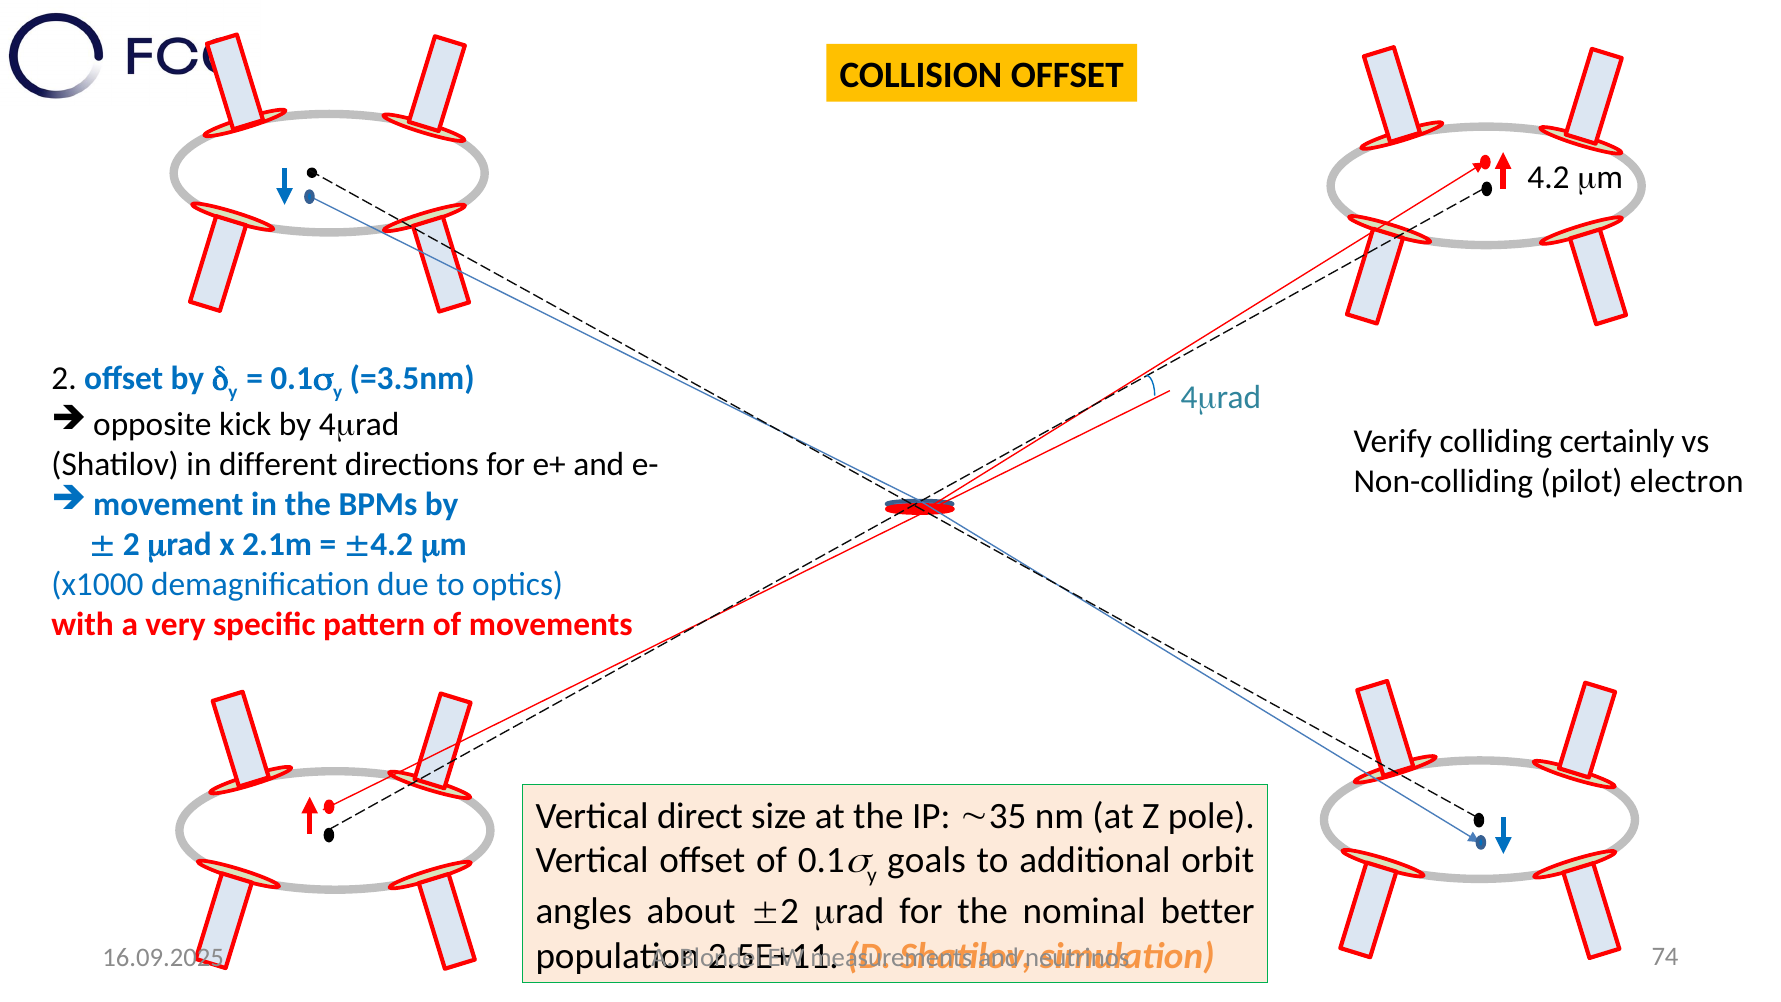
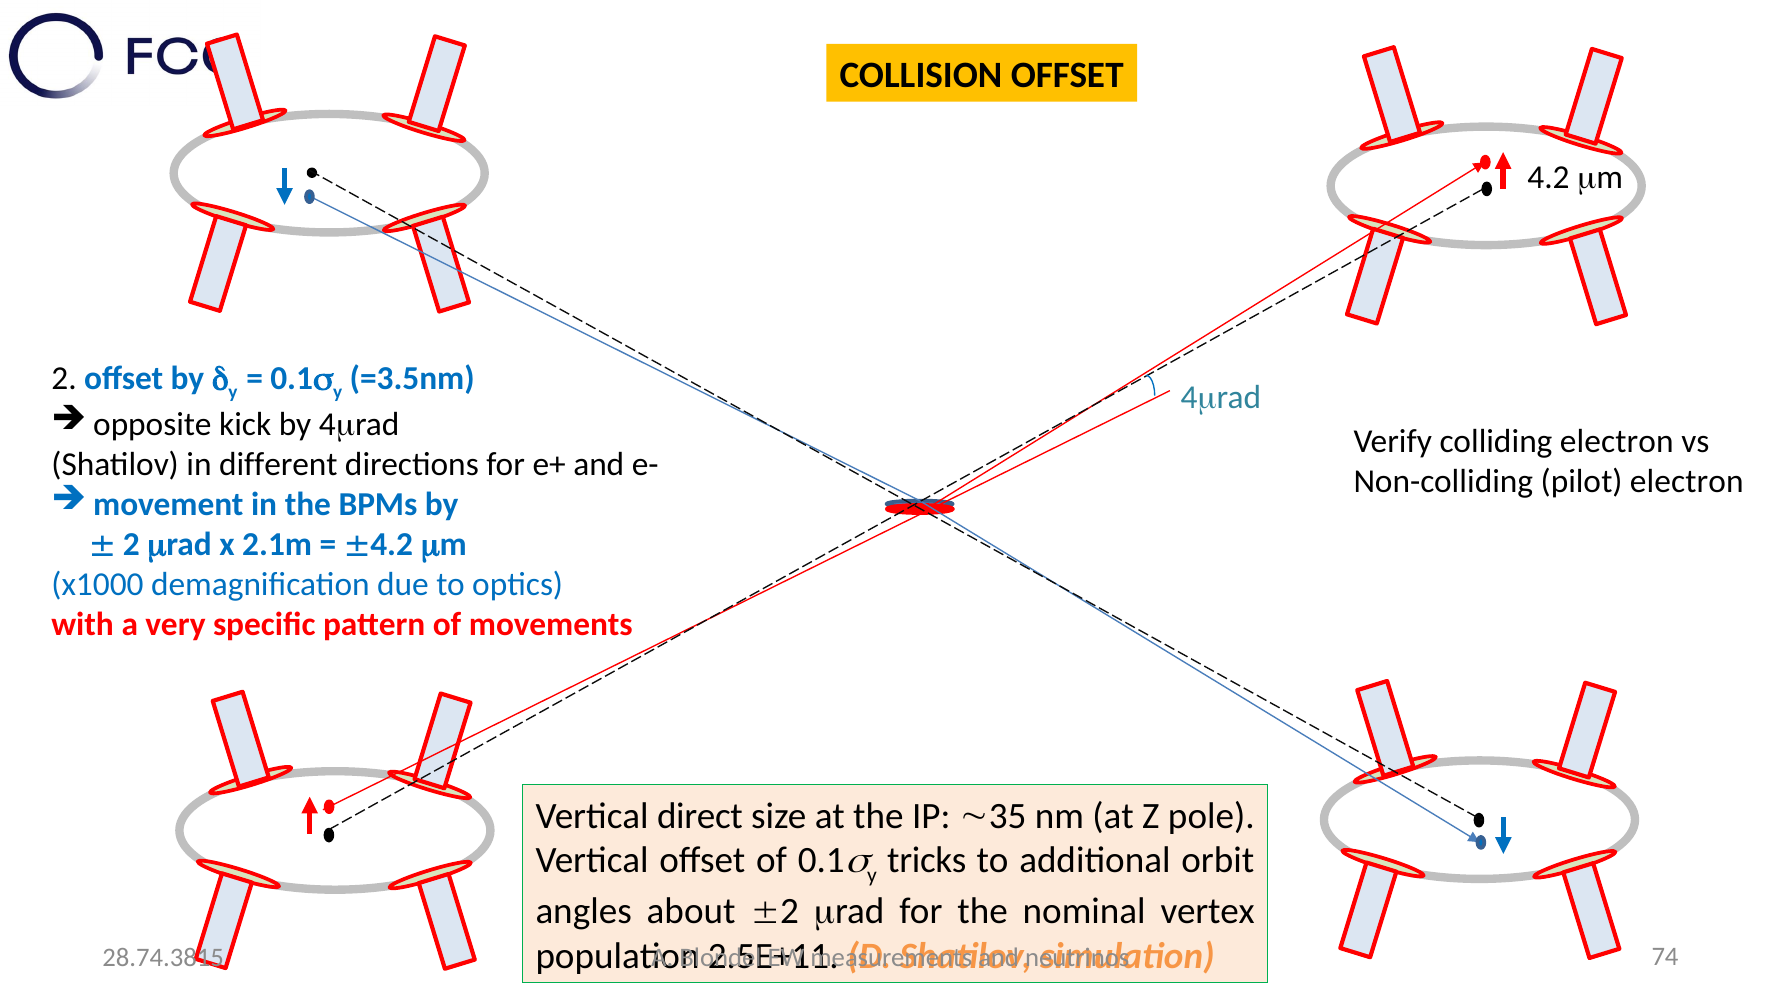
colliding certainly: certainly -> electron (1617, 441)
goals: goals -> tricks (927, 860)
better: better -> vertex (1208, 911)
16.09.2025: 16.09.2025 -> 28.74.3815 (163, 957)
